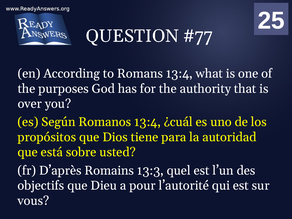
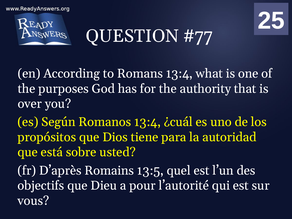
13:3: 13:3 -> 13:5 (150, 170)
